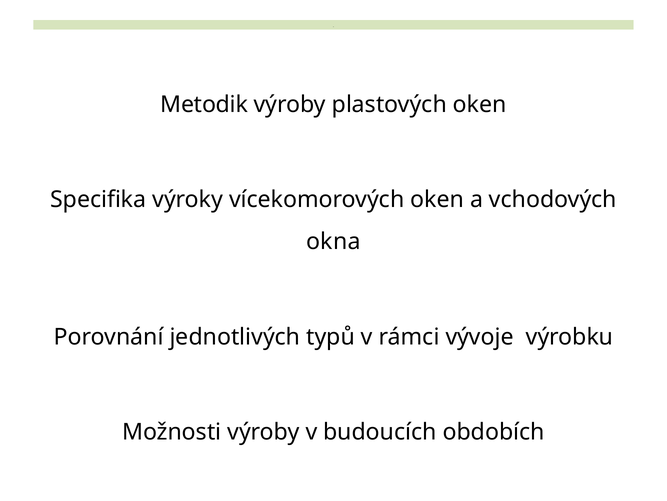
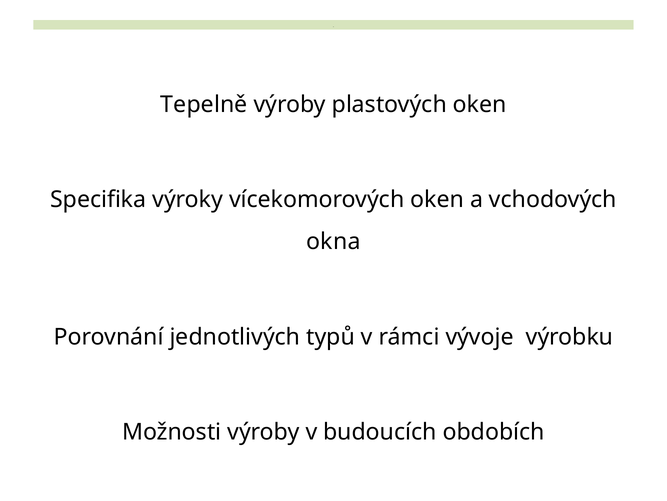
Metodik: Metodik -> Tepelně (204, 104)
